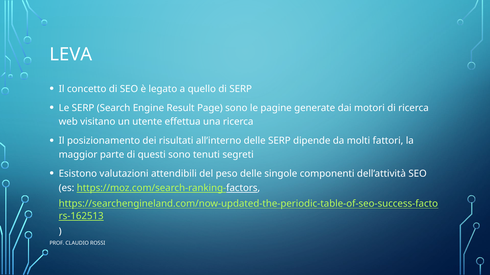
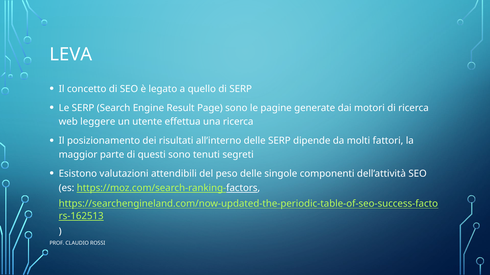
visitano: visitano -> leggere (98, 122)
